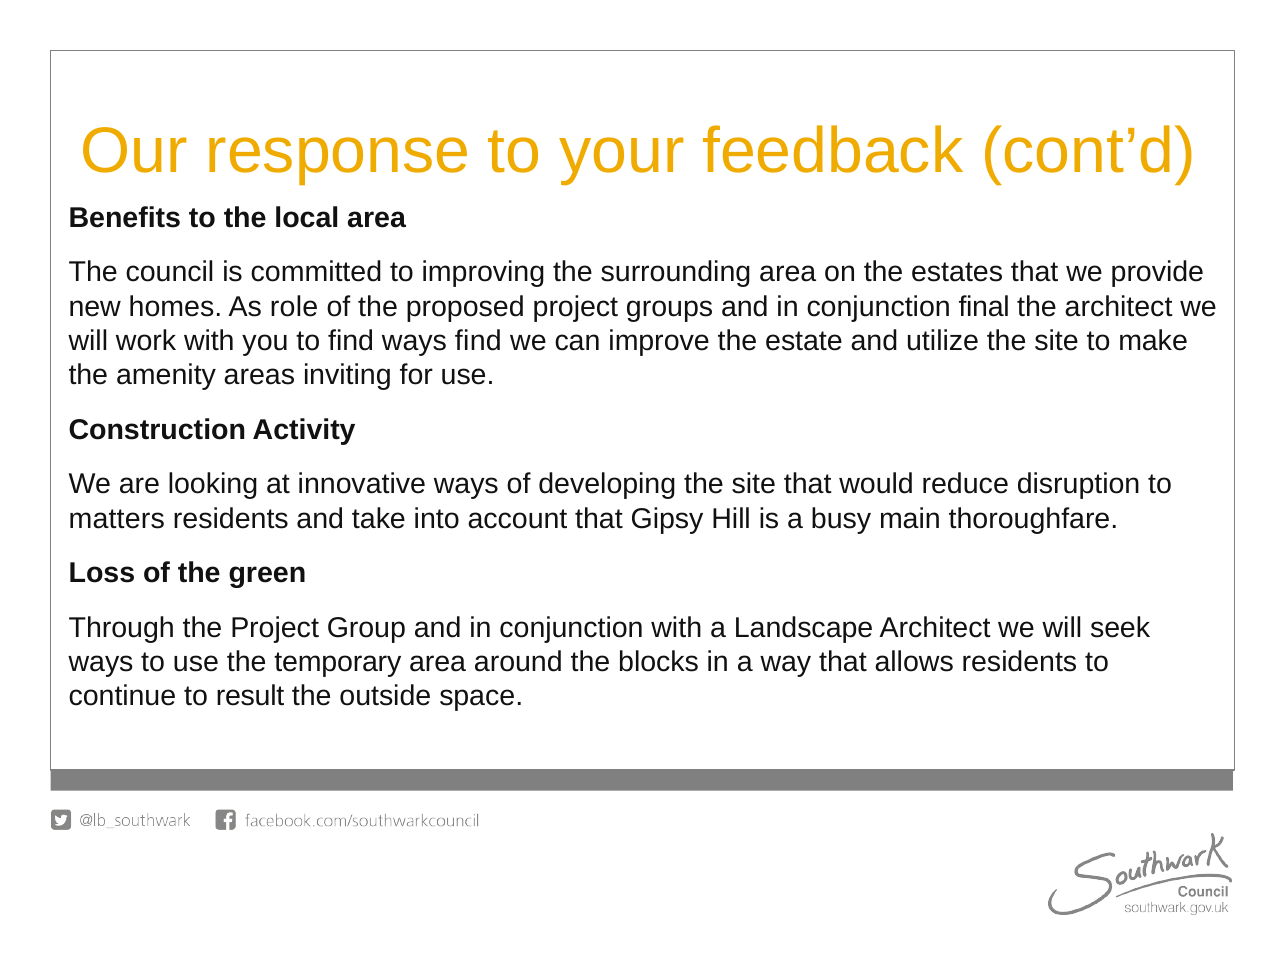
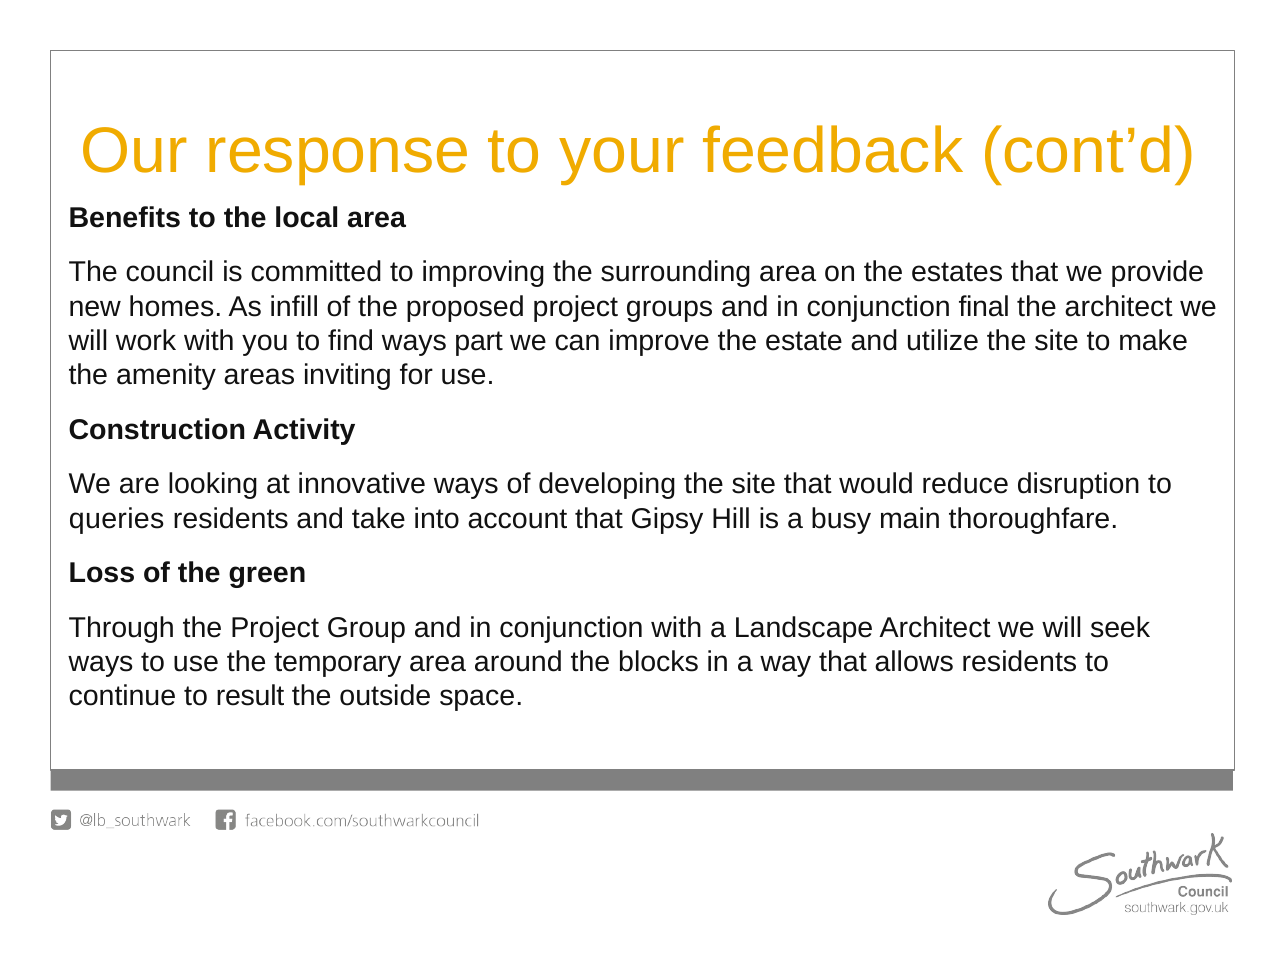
role: role -> infill (294, 307)
ways find: find -> part (479, 341)
matters: matters -> queries (117, 519)
